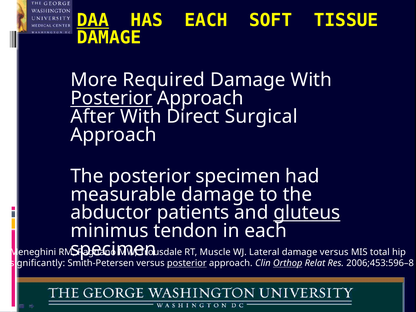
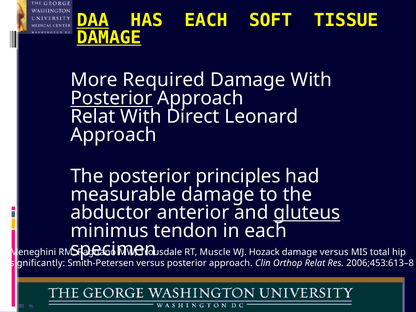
DAMAGE underline: none -> present (109, 38)
After: After -> Relat (93, 117)
Surgical: Surgical -> Leonard (261, 117)
posterior specimen: specimen -> principles (238, 176)
patients: patients -> anterior (193, 213)
Lateral: Lateral -> Hozack (264, 252)
posterior underline: present -> none (187, 263)
Orthop underline: present -> none (288, 263)
2006;453:596–8: 2006;453:596–8 -> 2006;453:613–8 (380, 263)
